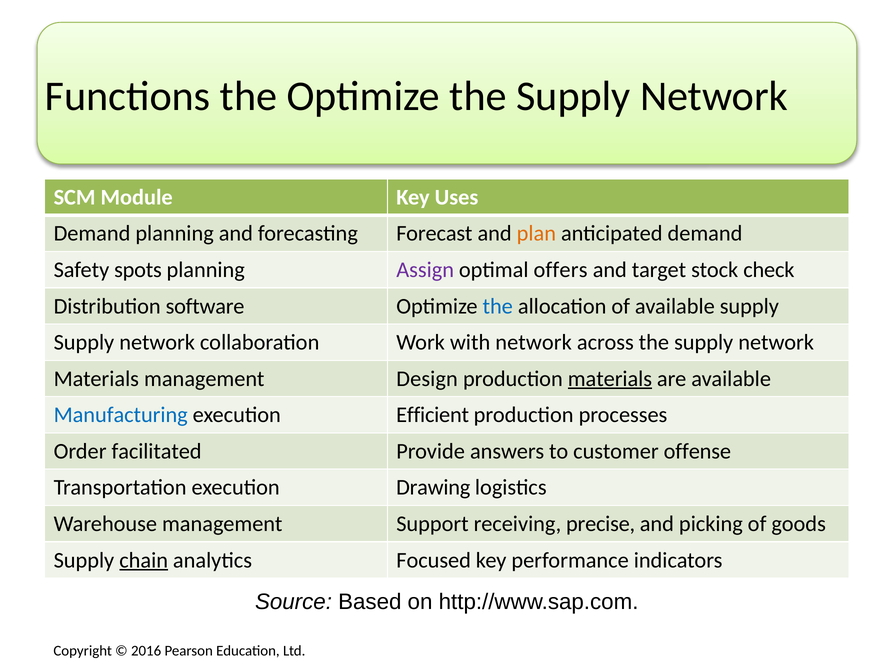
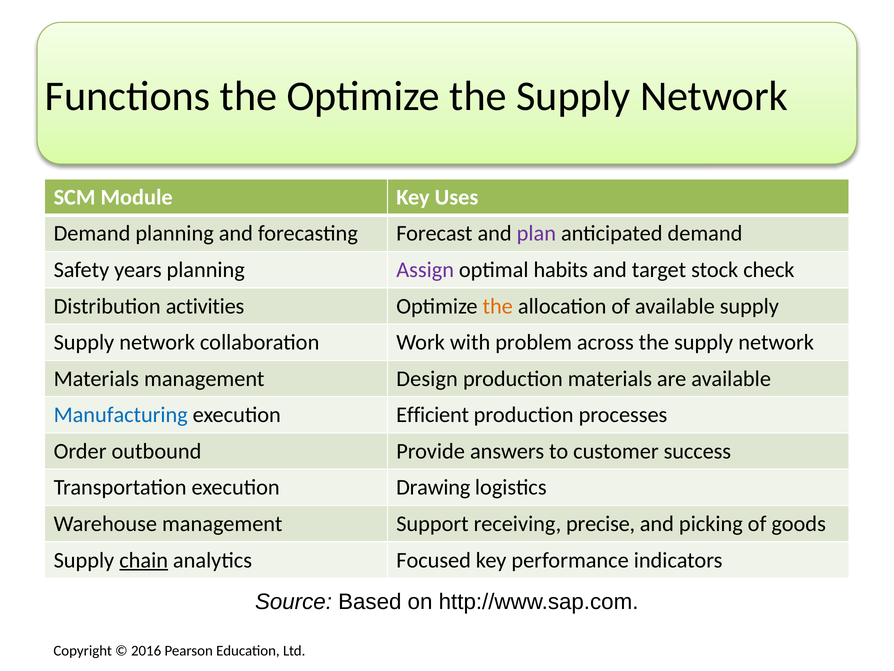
plan colour: orange -> purple (536, 233)
spots: spots -> years (138, 270)
offers: offers -> habits (561, 270)
software: software -> activities (205, 306)
the colour: blue -> orange (498, 306)
with network: network -> problem (534, 342)
materials underline: present -> none (610, 378)
facilitated: facilitated -> outbound (157, 451)
offense: offense -> success (697, 451)
